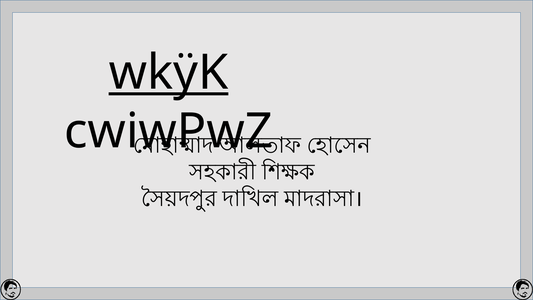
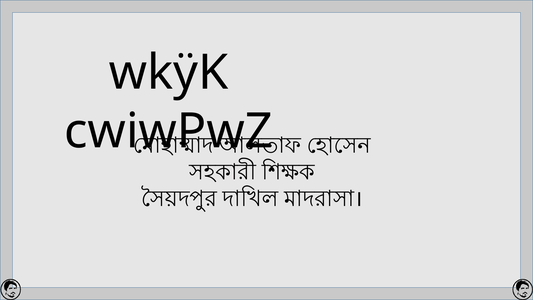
wkÿK underline: present -> none (169, 73)
